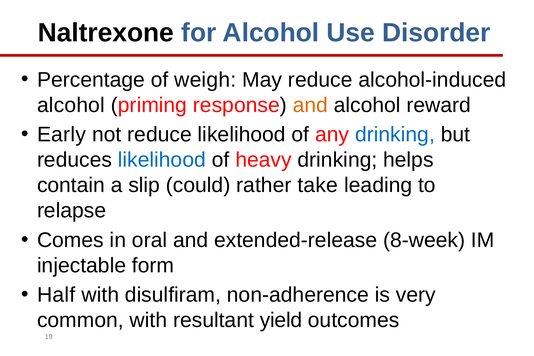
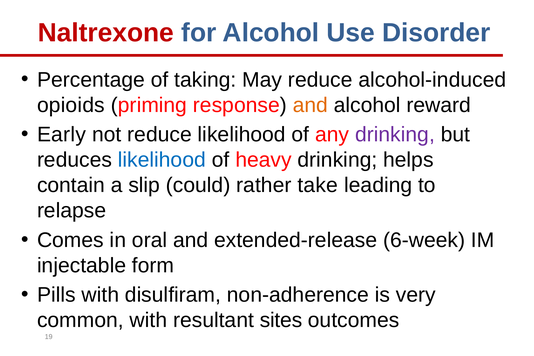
Naltrexone colour: black -> red (106, 33)
weigh: weigh -> taking (205, 80)
alcohol: alcohol -> opioids (71, 105)
drinking colour: blue -> purple (395, 135)
8-week: 8-week -> 6-week (424, 240)
Half: Half -> Pills (56, 295)
yield: yield -> sites (281, 320)
